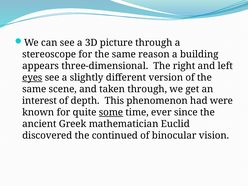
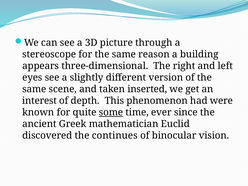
eyes underline: present -> none (32, 78)
taken through: through -> inserted (147, 89)
continued: continued -> continues (115, 135)
